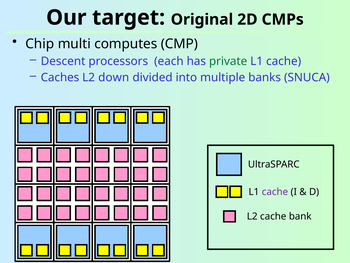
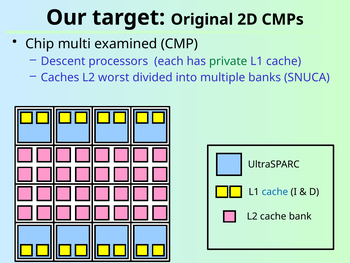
computes: computes -> examined (126, 44)
down: down -> worst (114, 77)
cache colour: purple -> blue (275, 191)
